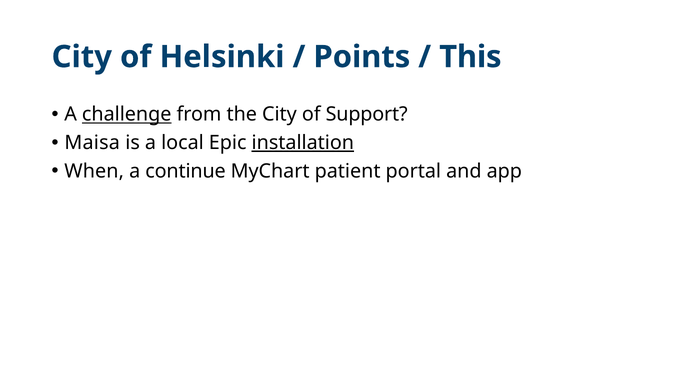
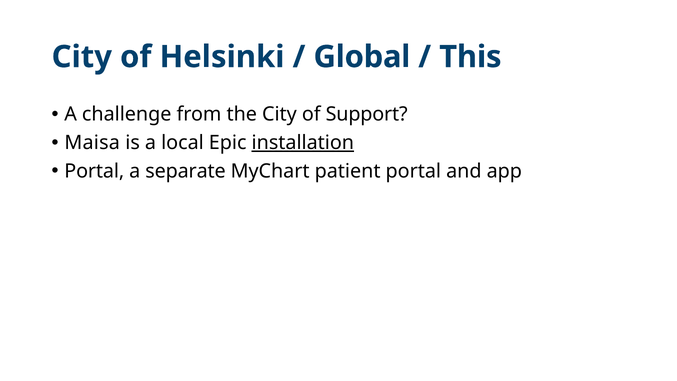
Points: Points -> Global (362, 57)
challenge underline: present -> none (127, 114)
When: When -> Portal (94, 171)
continue: continue -> separate (186, 171)
